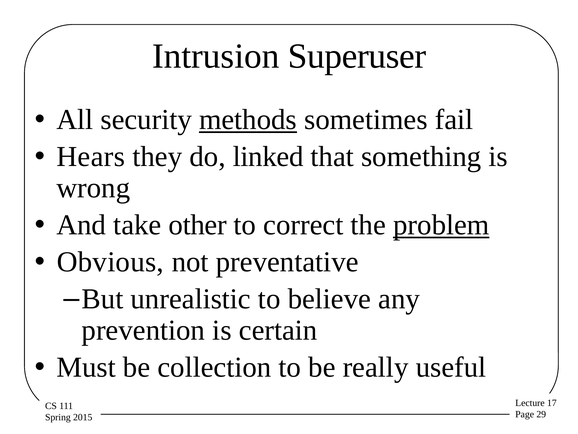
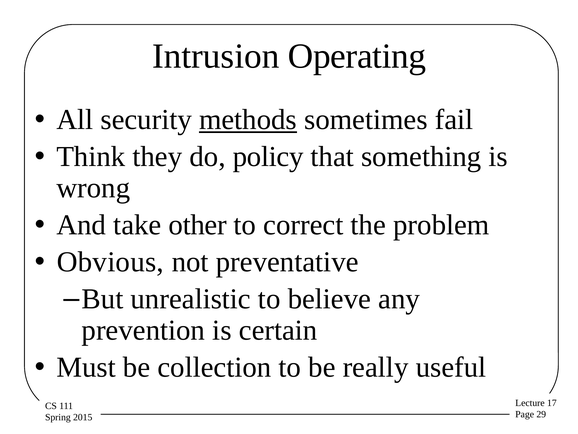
Superuser: Superuser -> Operating (357, 56)
Hears: Hears -> Think (91, 156)
linked: linked -> policy (268, 156)
problem underline: present -> none (441, 225)
